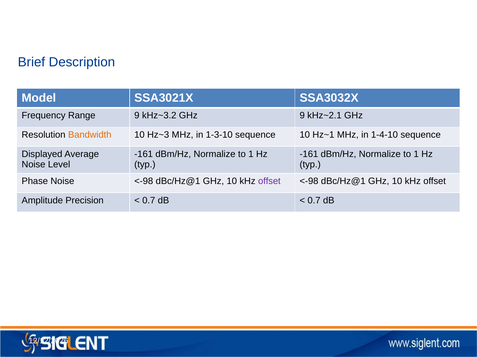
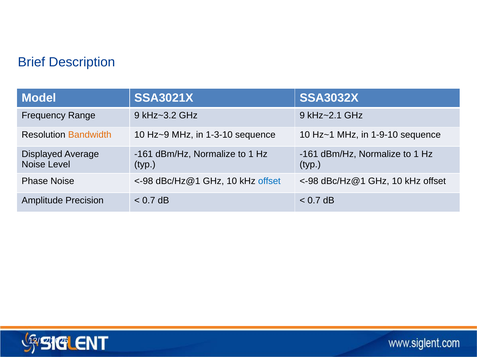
Hz~3: Hz~3 -> Hz~9 (158, 135)
1-4-10: 1-4-10 -> 1-9-10 (384, 135)
offset colour: purple -> blue (269, 182)
